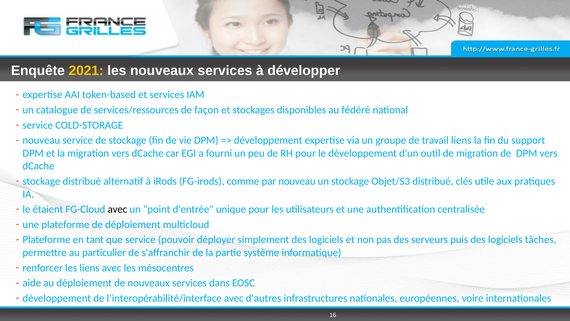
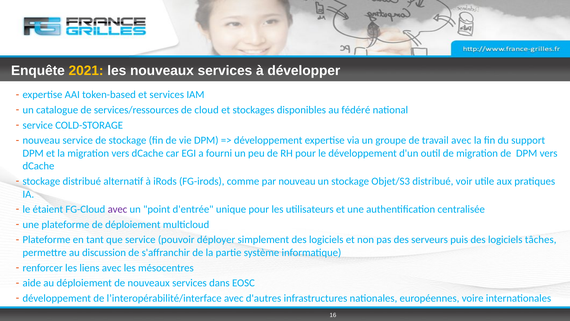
façon: façon -> cloud (207, 110)
travail liens: liens -> avec (461, 140)
clés: clés -> voir (464, 181)
avec colour: black -> purple (117, 209)
particulier: particulier -> discussion (104, 252)
